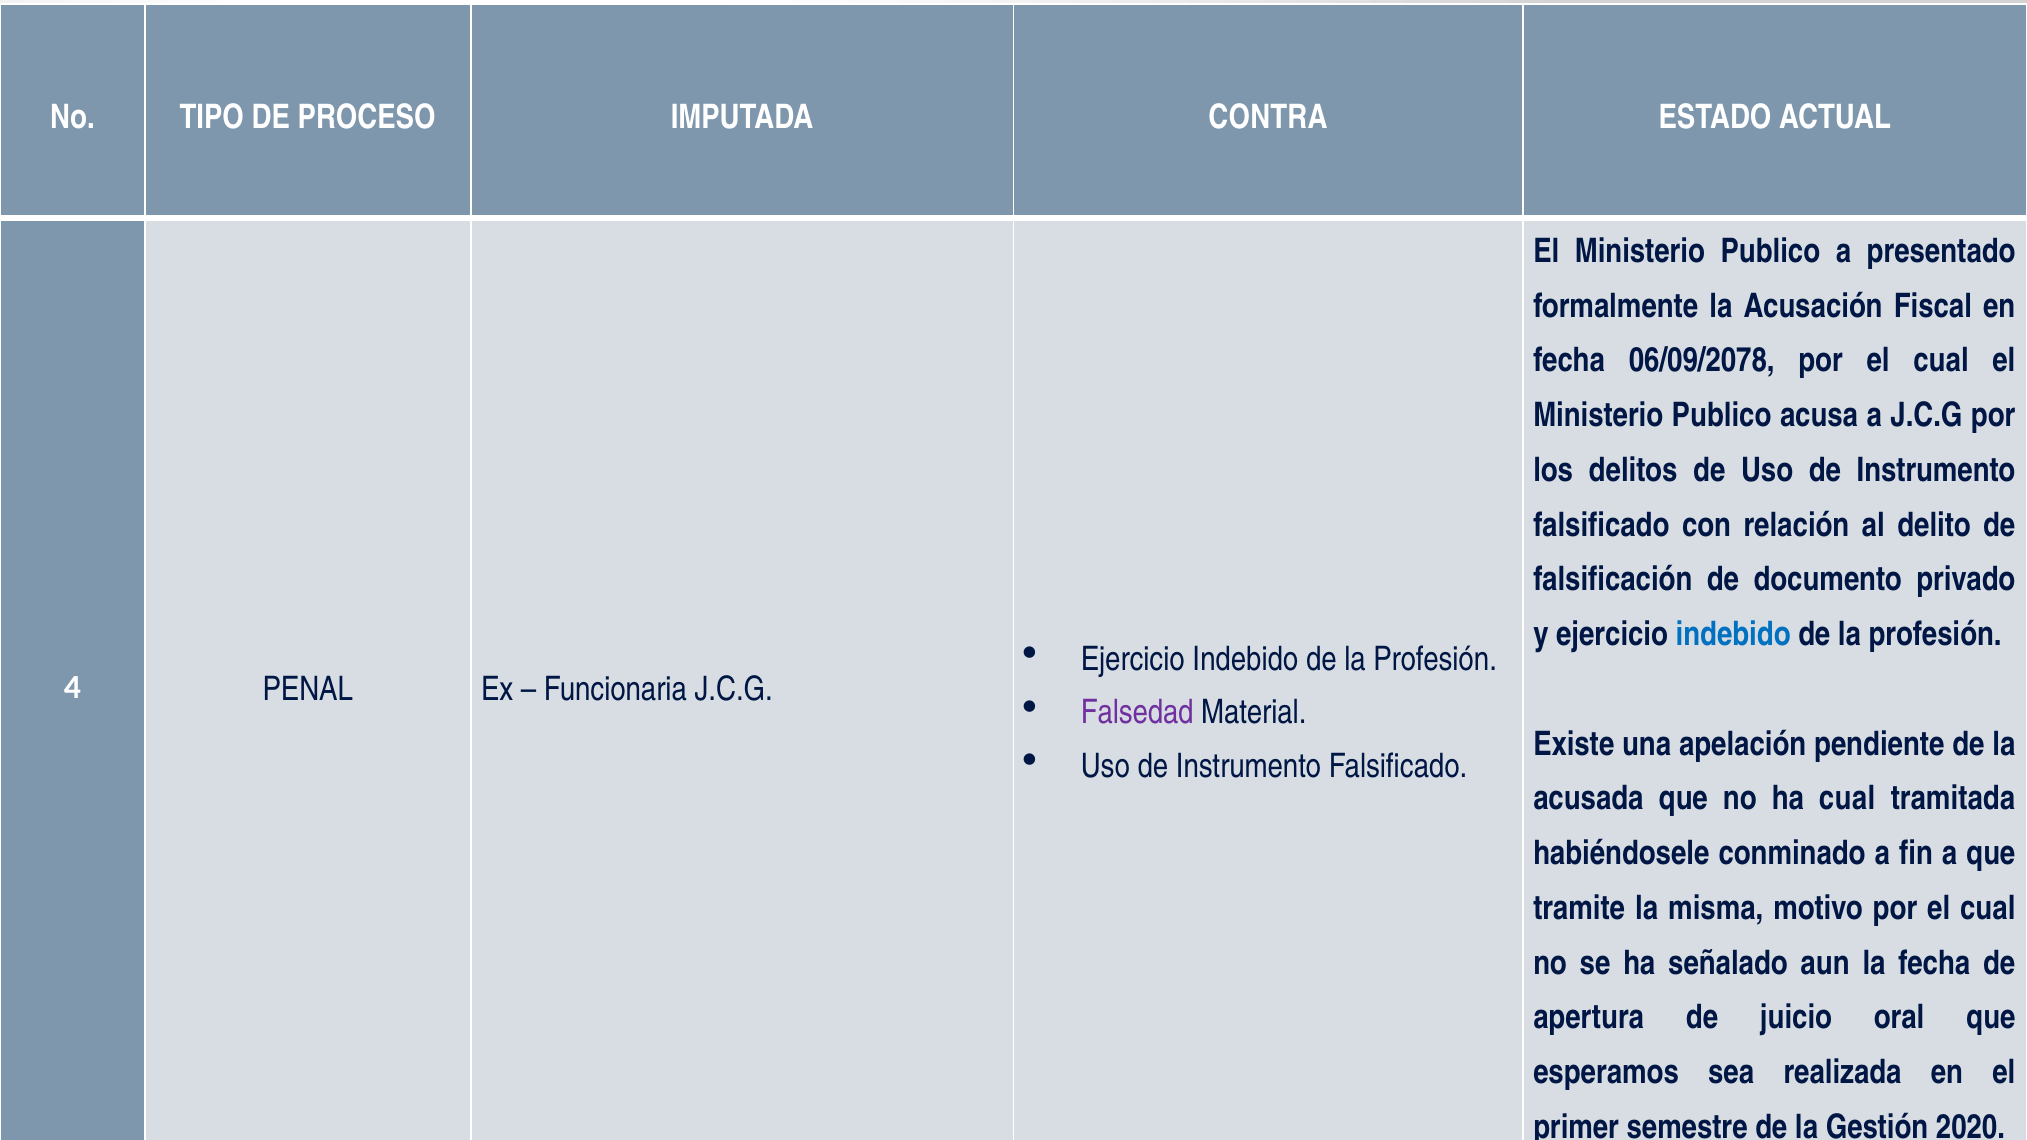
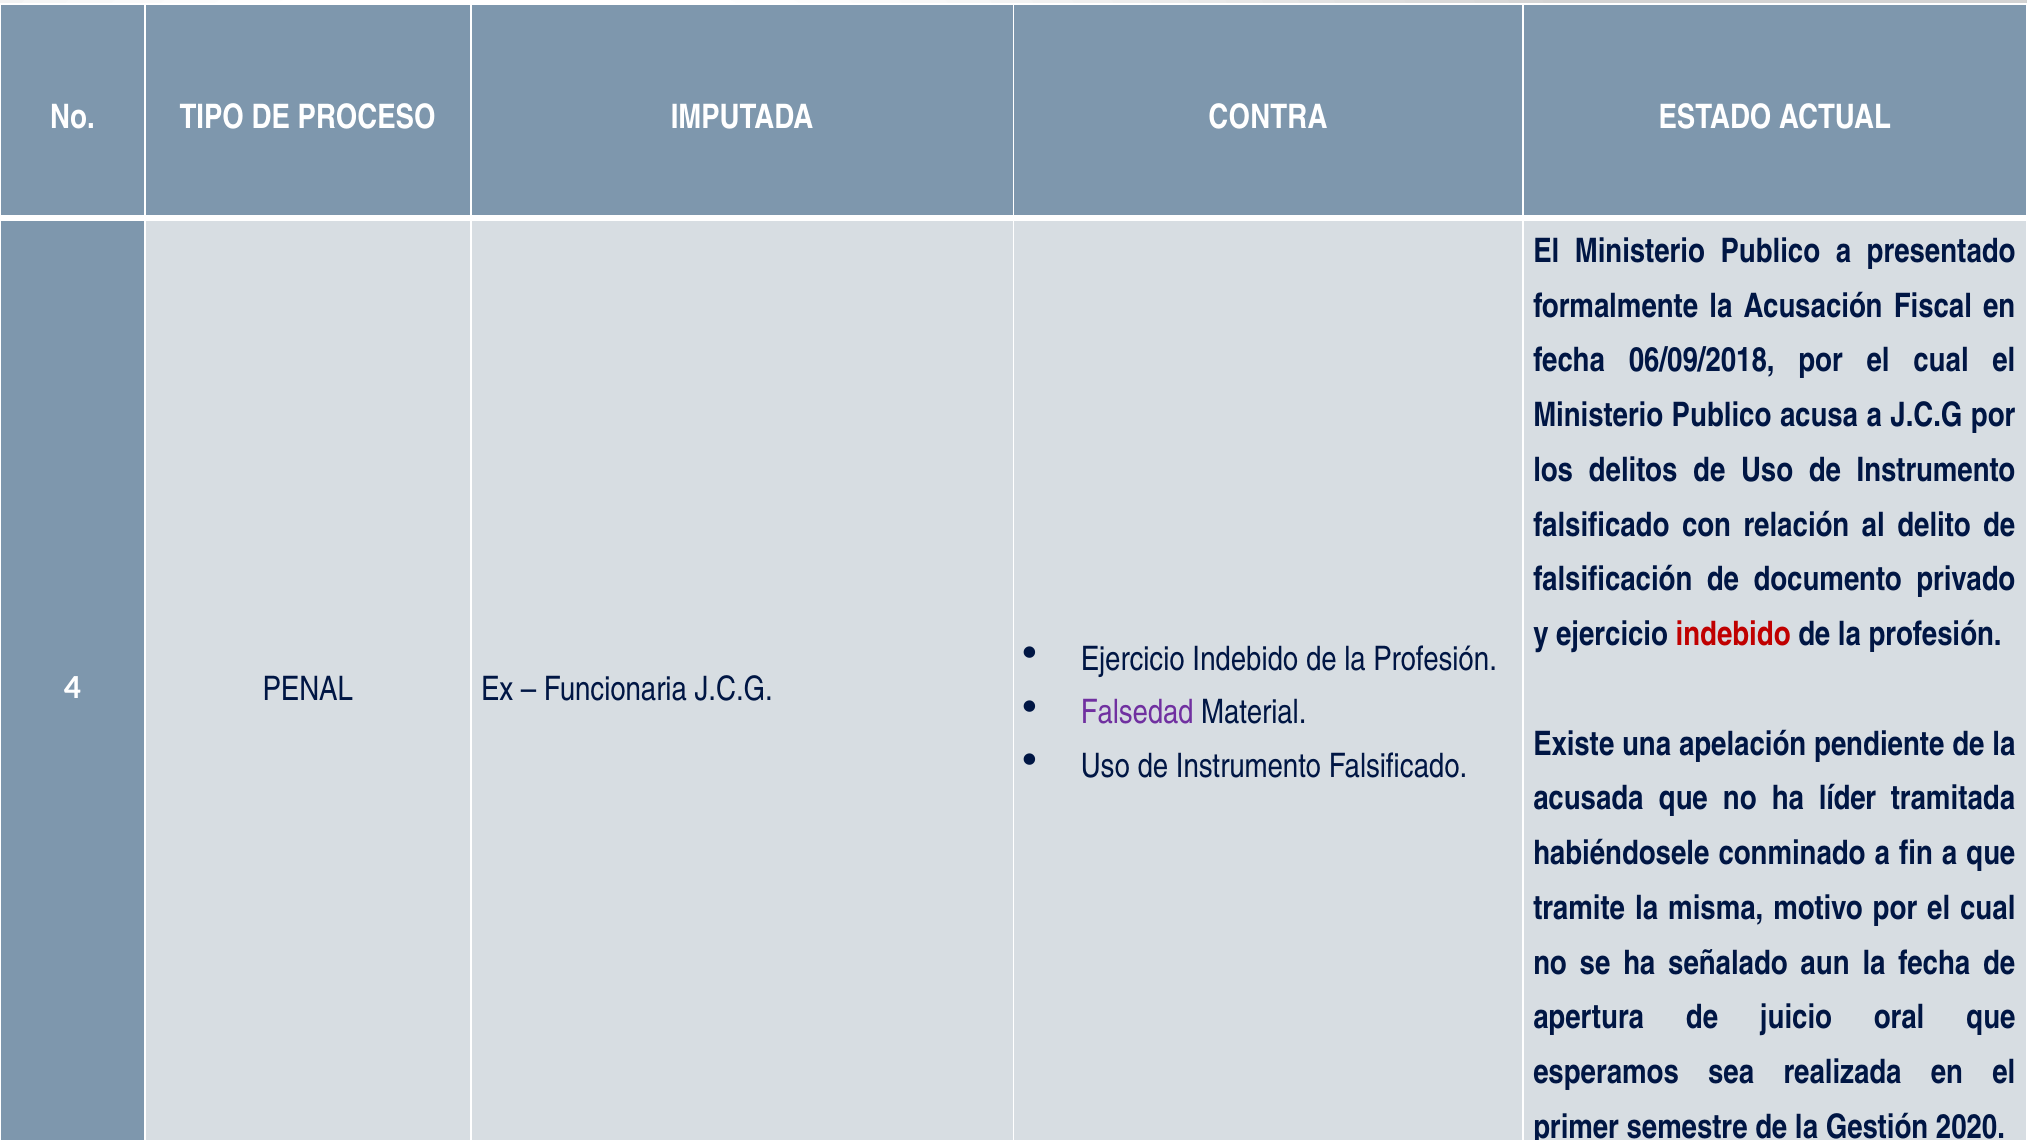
06/09/2078: 06/09/2078 -> 06/09/2018 (1702, 361)
indebido colour: blue -> red (1733, 635)
ha cual: cual -> líder (1848, 799)
